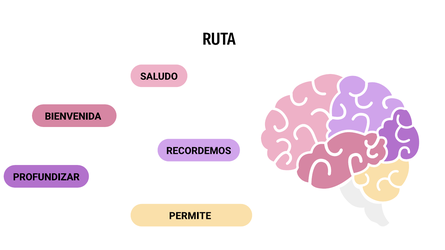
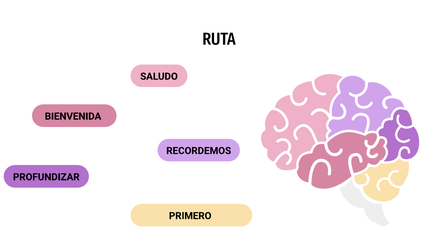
PERMITE: PERMITE -> PRIMERO (190, 216)
